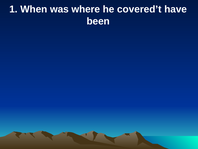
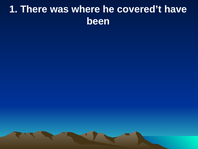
When: When -> There (34, 9)
